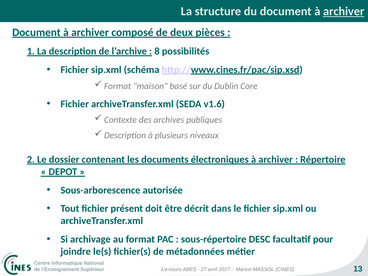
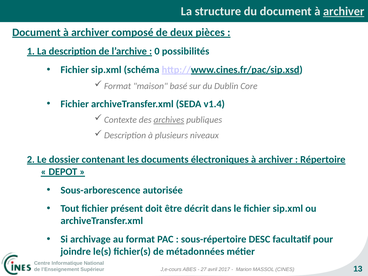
8: 8 -> 0 (157, 51)
v1.6: v1.6 -> v1.4 (214, 104)
archives underline: none -> present (169, 120)
